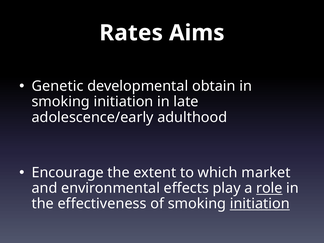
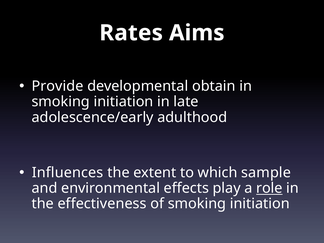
Genetic: Genetic -> Provide (58, 86)
Encourage: Encourage -> Influences (68, 173)
market: market -> sample (266, 173)
initiation underline: present -> none (260, 204)
